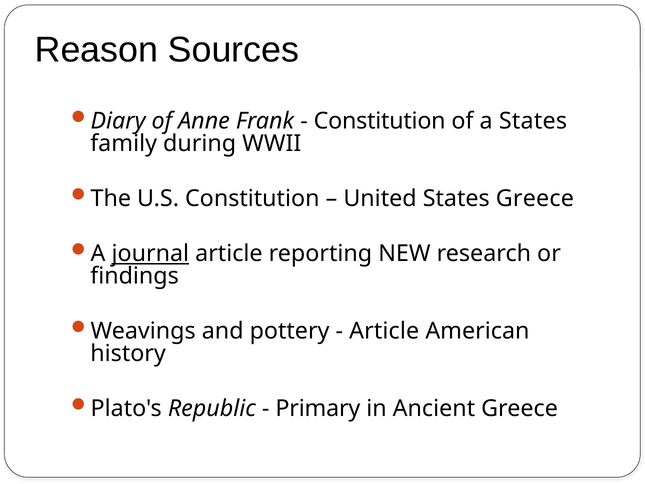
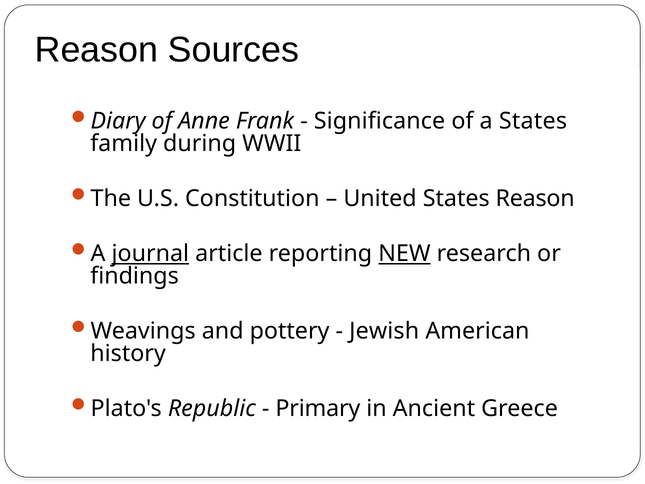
Constitution: Constitution -> Significance (380, 121)
States Greece: Greece -> Reason (535, 198)
NEW underline: none -> present (404, 253)
Article: Article -> Jewish (384, 331)
